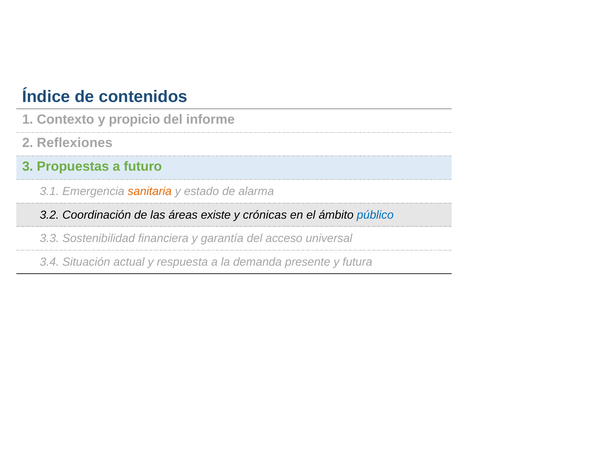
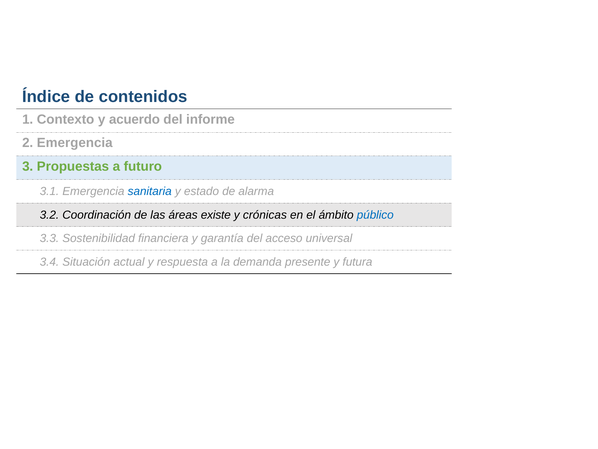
propicio: propicio -> acuerdo (134, 119)
2 Reflexiones: Reflexiones -> Emergencia (75, 143)
sanitaria colour: orange -> blue (150, 191)
